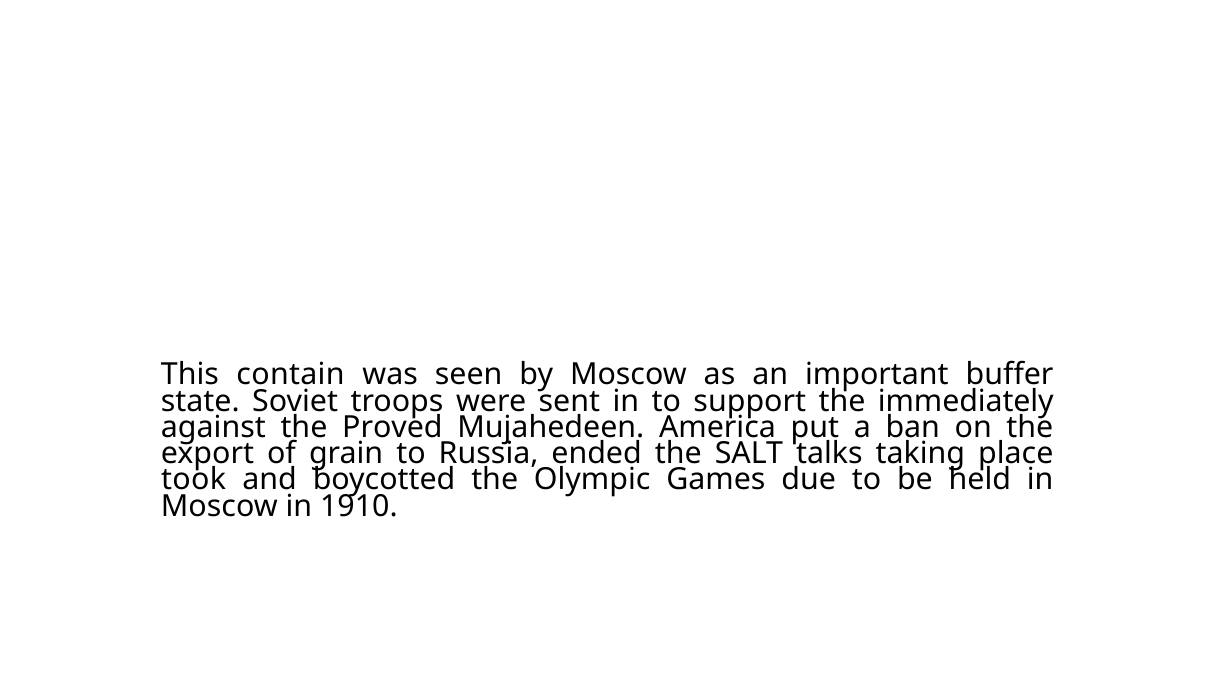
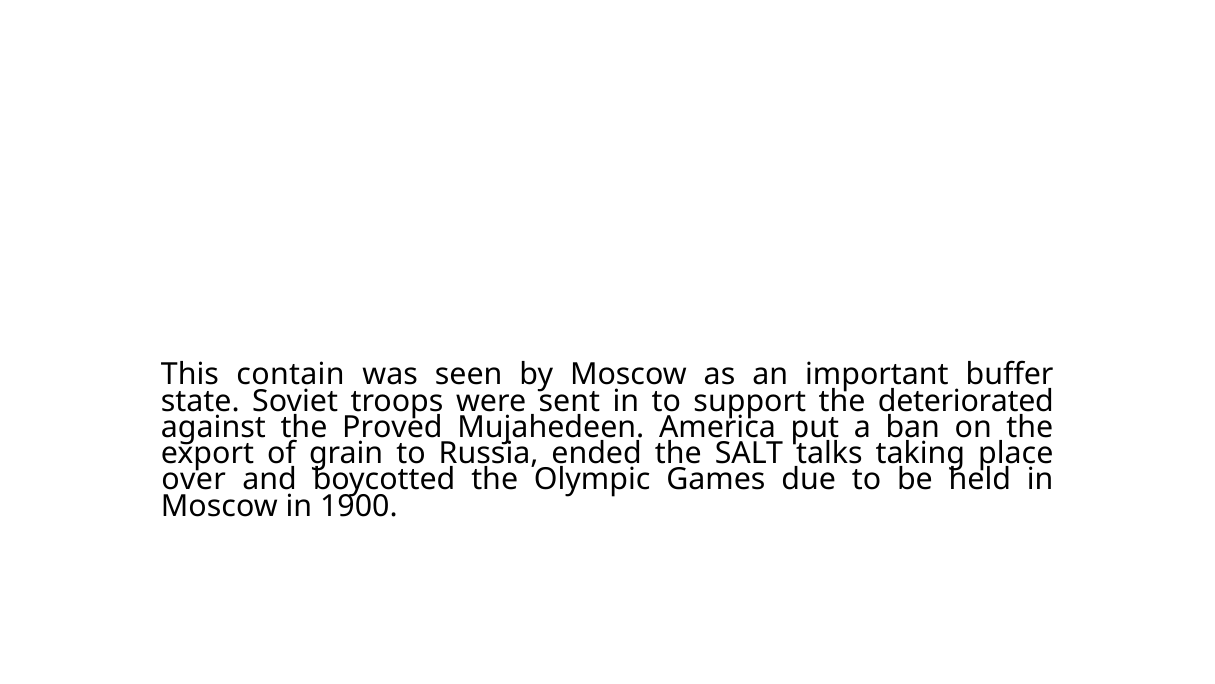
immediately: immediately -> deteriorated (966, 401)
took: took -> over (194, 480)
1910: 1910 -> 1900 (359, 506)
